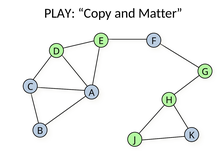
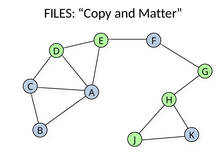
PLAY: PLAY -> FILES (60, 13)
